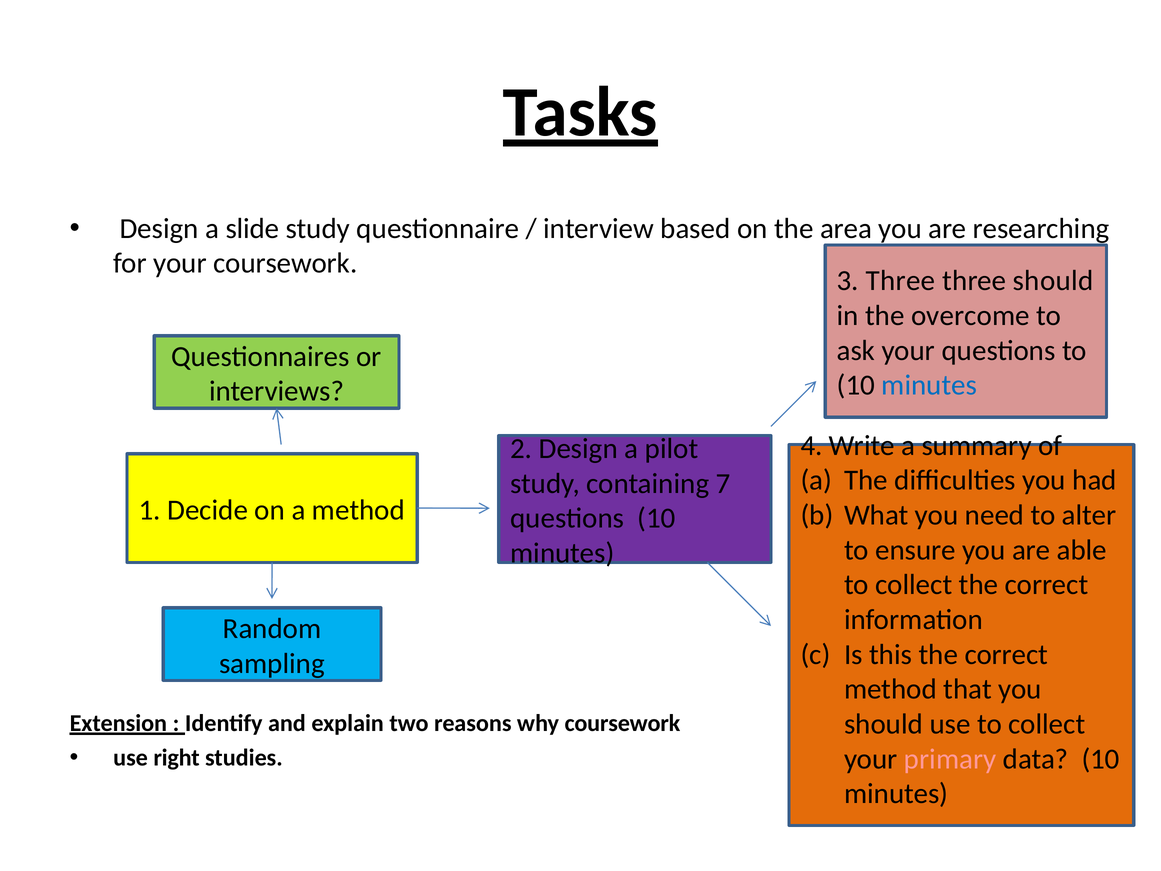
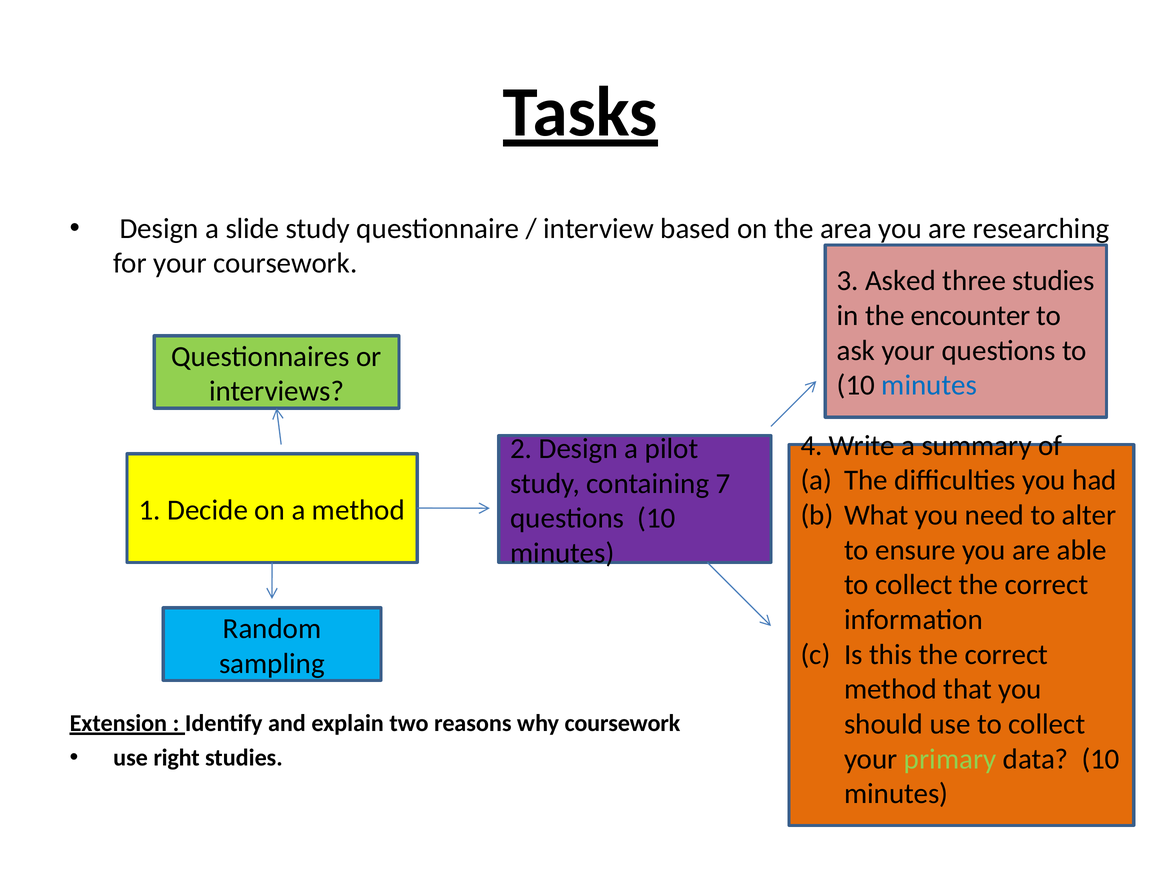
3 Three: Three -> Asked (901, 281)
three should: should -> studies (1053, 281)
overcome: overcome -> encounter (971, 316)
primary colour: pink -> light green (950, 759)
